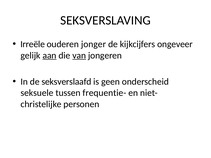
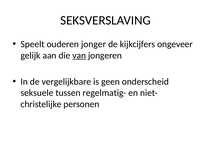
Irreële: Irreële -> Speelt (33, 44)
aan underline: present -> none (49, 56)
seksverslaafd: seksverslaafd -> vergelijkbare (66, 82)
frequentie-: frequentie- -> regelmatig- (104, 93)
